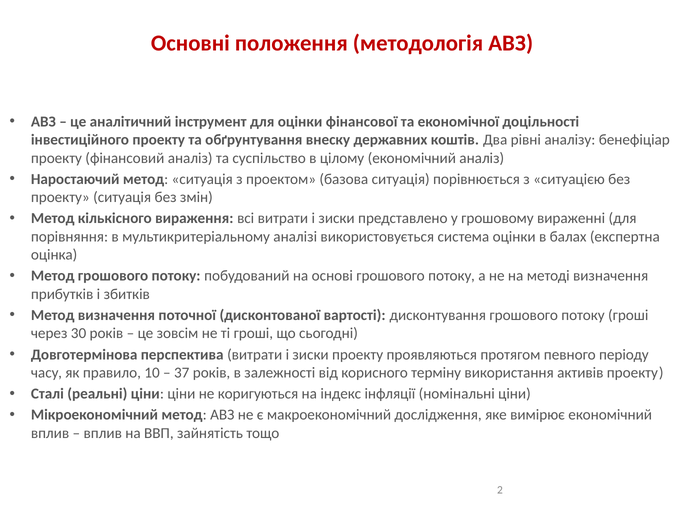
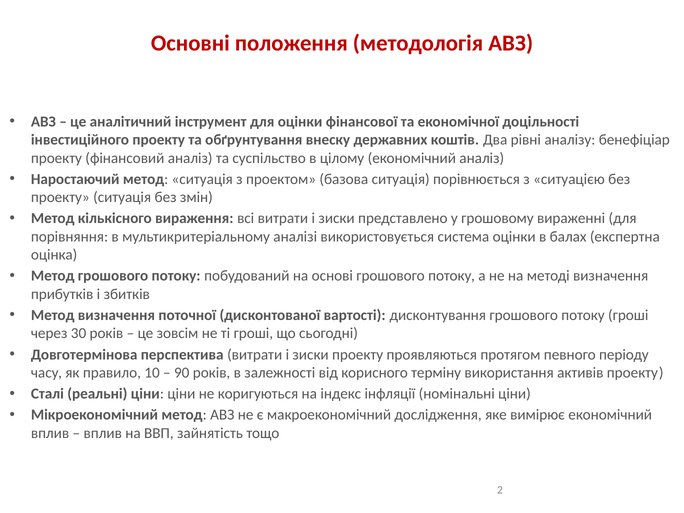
37: 37 -> 90 (182, 373)
